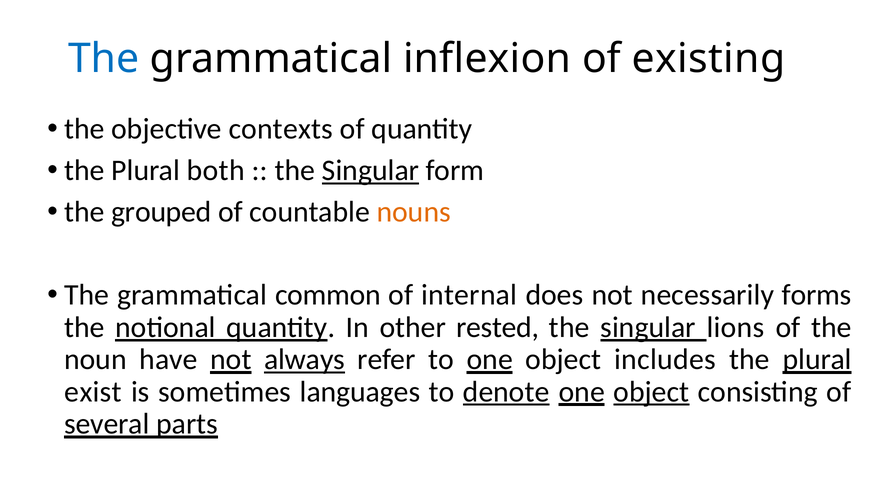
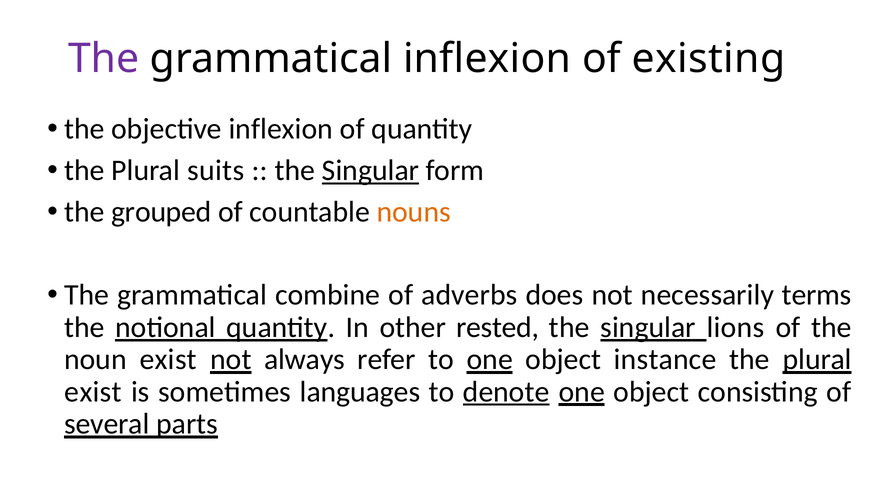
The colour: blue -> purple (104, 59)
objective contexts: contexts -> inflexion (281, 129)
both: both -> suits (216, 171)
common: common -> combine (328, 295)
internal: internal -> adverbs (469, 295)
forms: forms -> terms (817, 295)
noun have: have -> exist (168, 359)
always underline: present -> none (305, 359)
includes: includes -> instance (665, 359)
object underline: present -> none (651, 392)
